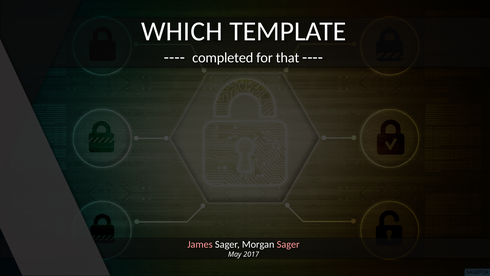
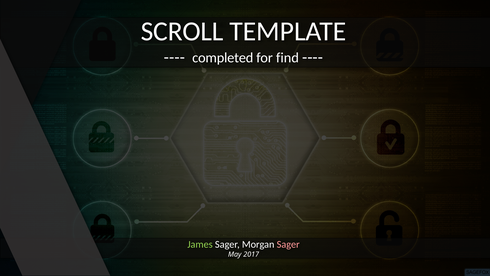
WHICH: WHICH -> SCROLL (182, 31)
that: that -> find (287, 58)
James colour: pink -> light green (200, 244)
